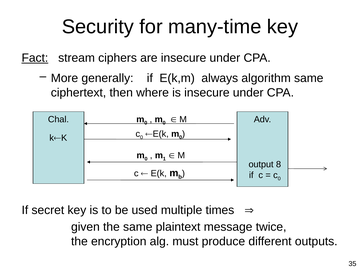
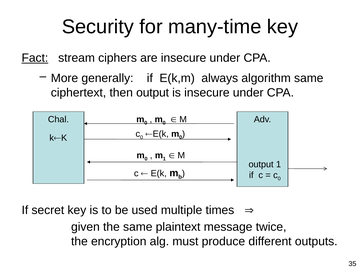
then where: where -> output (153, 93)
output 8: 8 -> 1 (279, 164)
